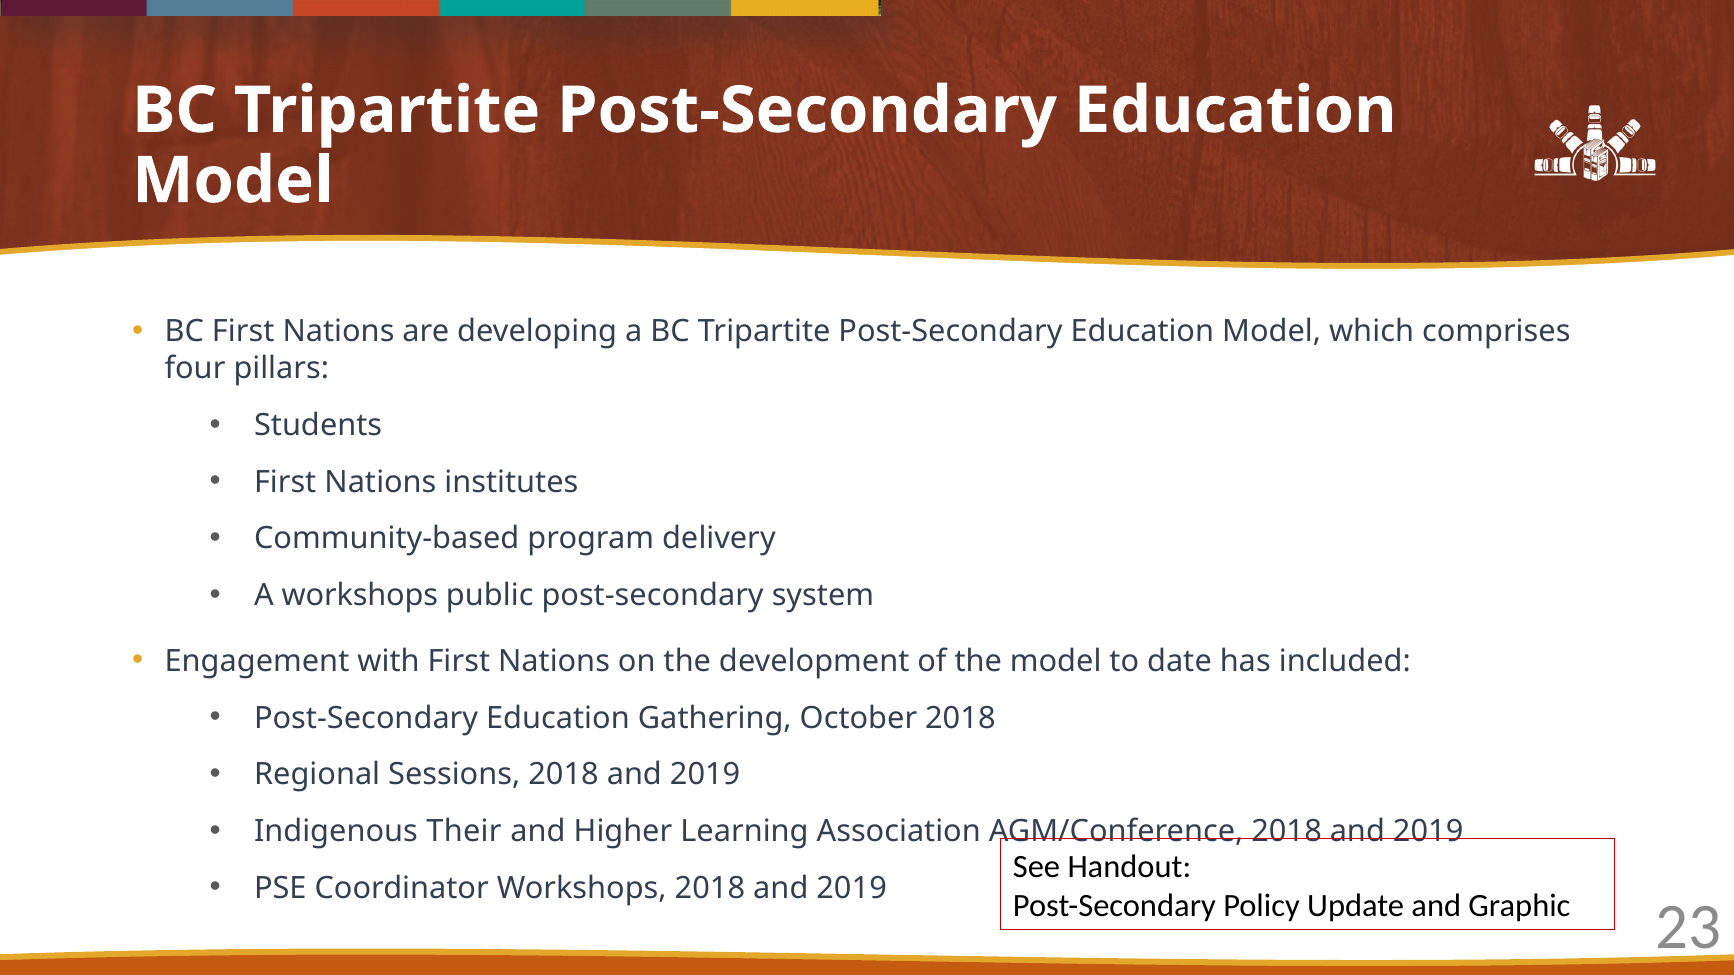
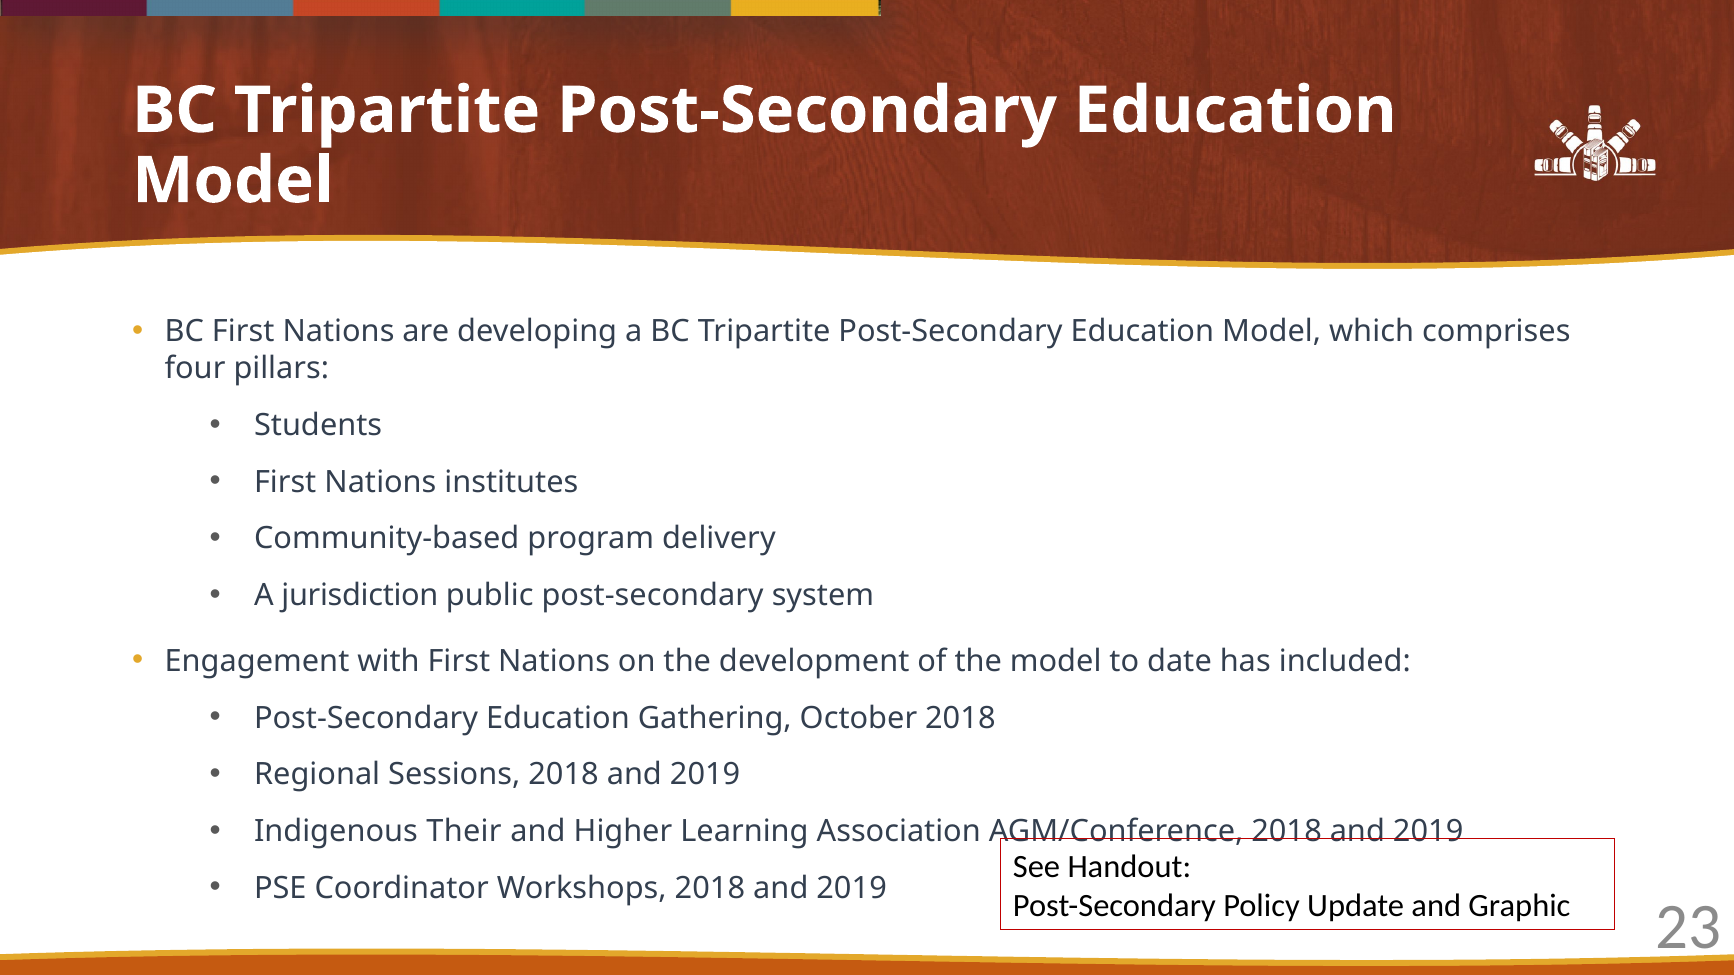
A workshops: workshops -> jurisdiction (360, 596)
